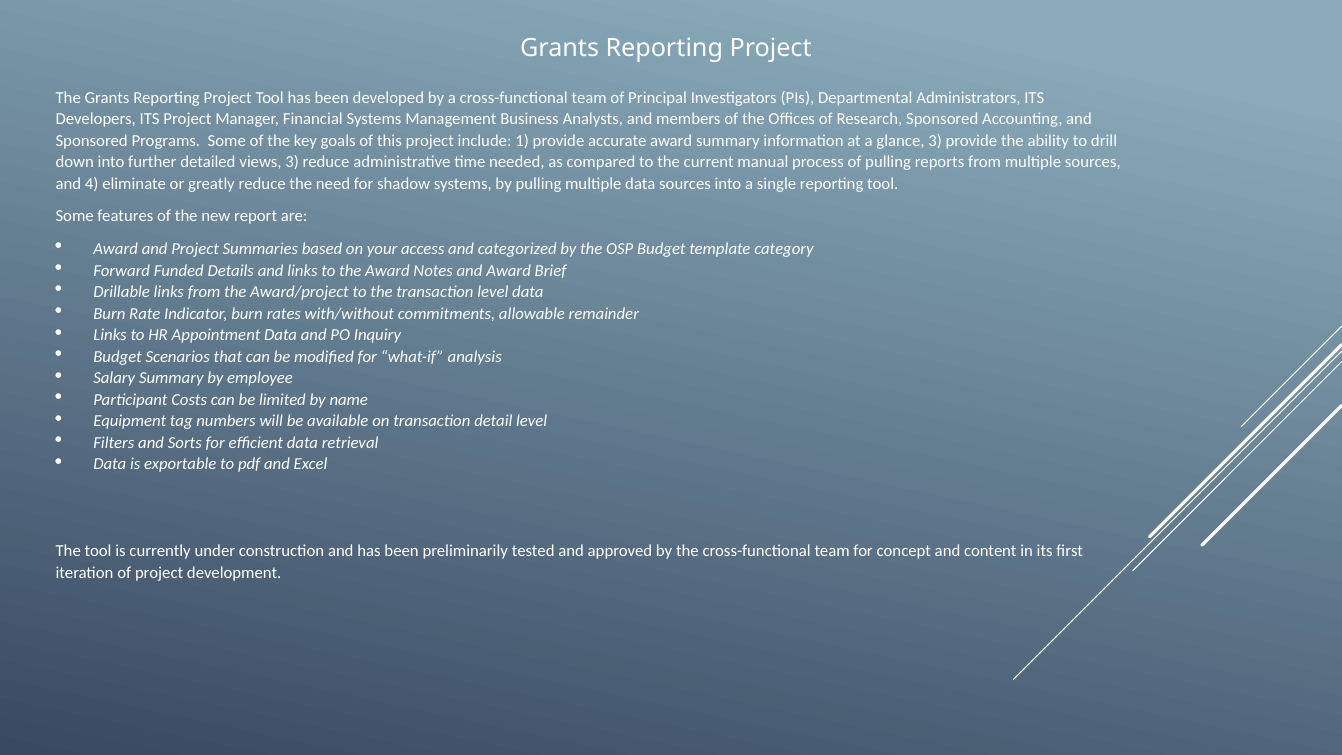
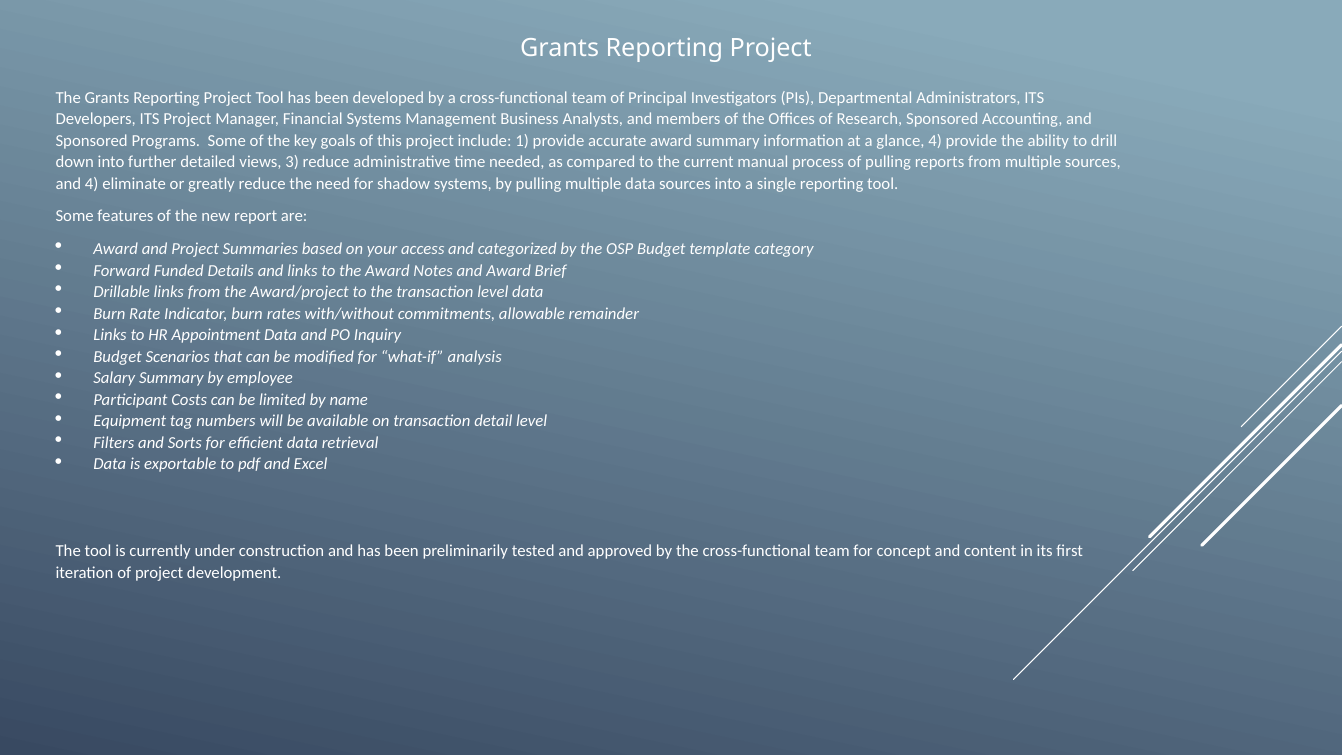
glance 3: 3 -> 4 (935, 141)
